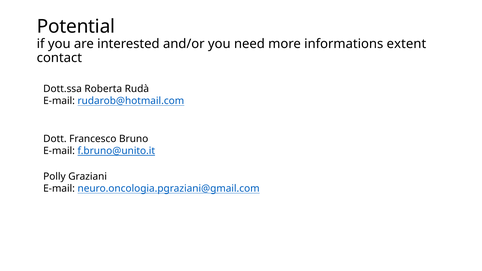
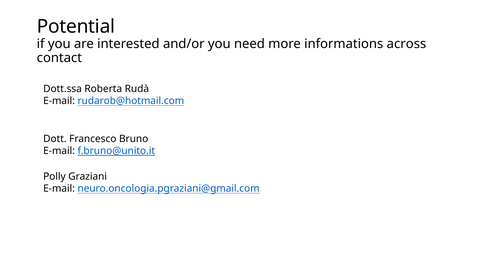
extent: extent -> across (406, 44)
